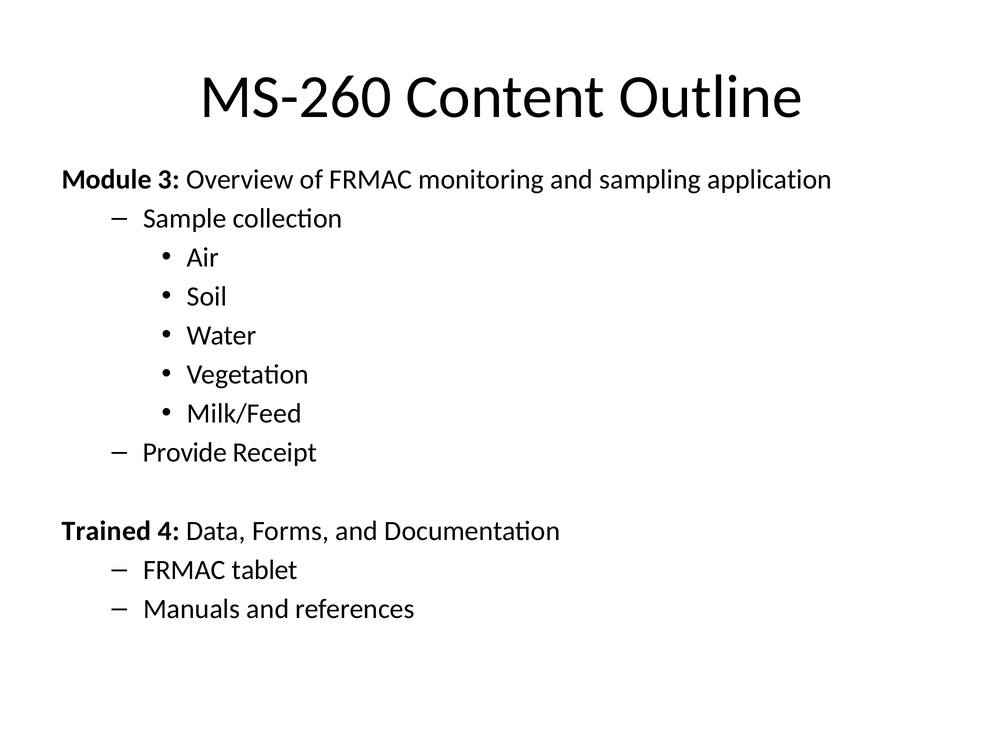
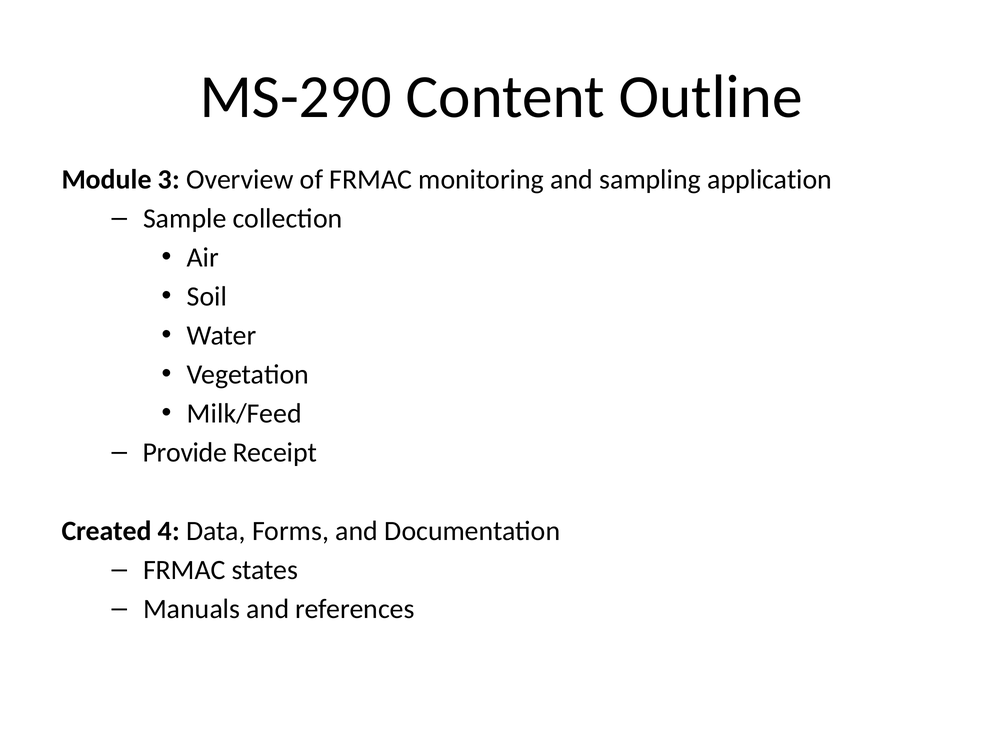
MS-260: MS-260 -> MS-290 (296, 97)
Trained: Trained -> Created (107, 530)
tablet: tablet -> states (265, 569)
